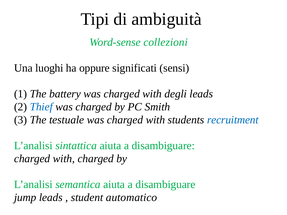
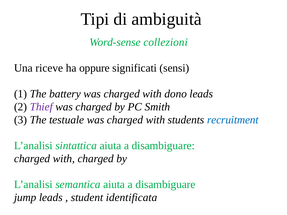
luoghi: luoghi -> riceve (49, 68)
degli: degli -> dono (176, 94)
Thief colour: blue -> purple (41, 107)
automatico: automatico -> identificata (132, 198)
